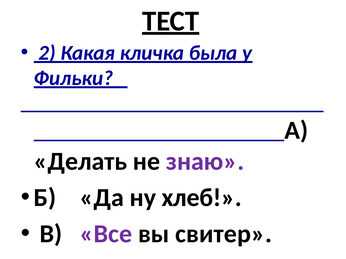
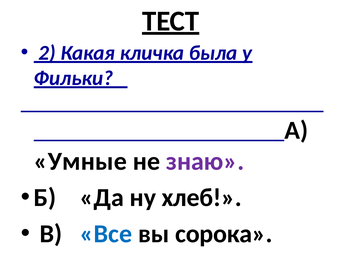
Делать: Делать -> Умные (80, 162)
Все colour: purple -> blue (106, 234)
свитер: свитер -> сорока (224, 234)
